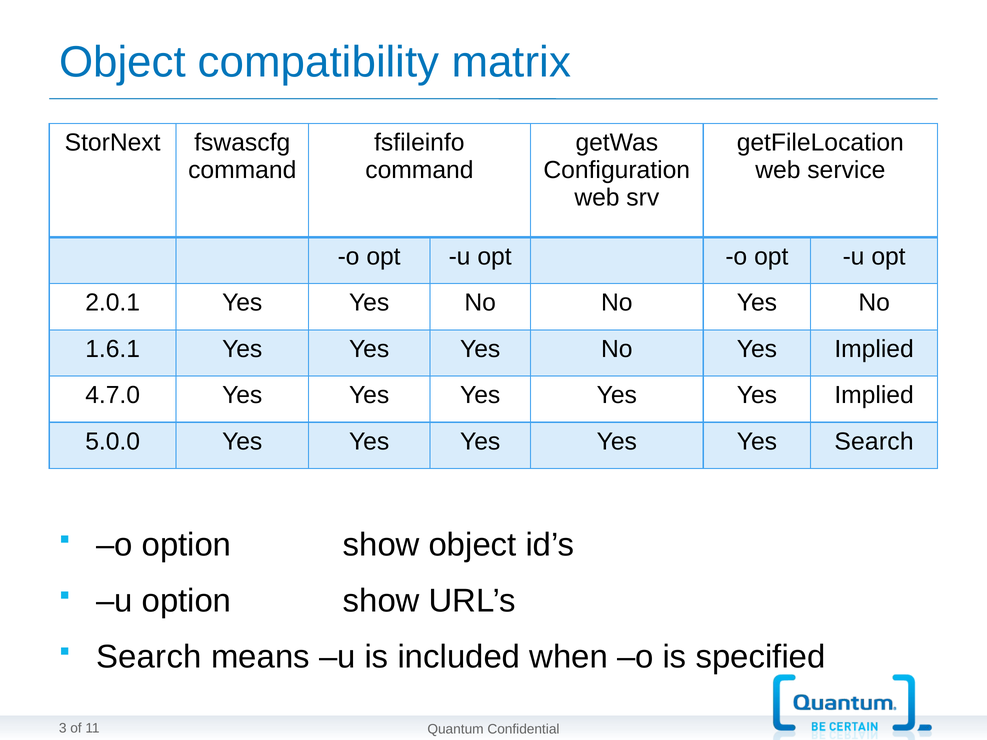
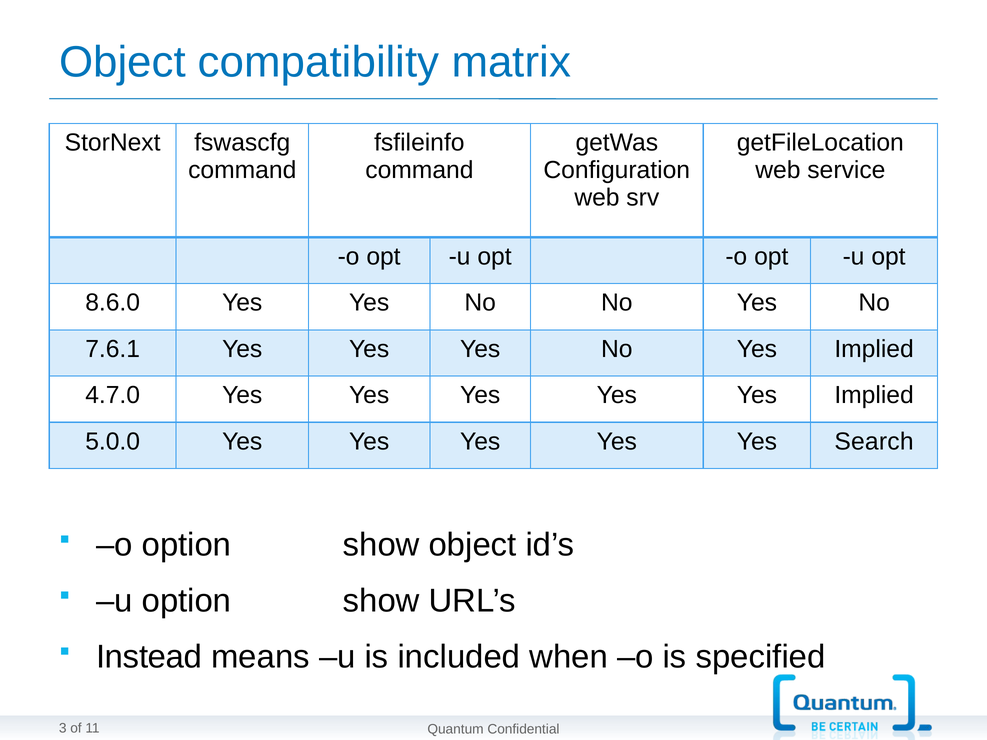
2.0.1: 2.0.1 -> 8.6.0 (113, 303)
1.6.1: 1.6.1 -> 7.6.1 (113, 349)
Search: Search -> Instead (149, 657)
